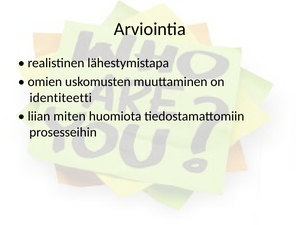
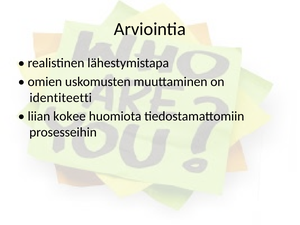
miten: miten -> kokee (70, 116)
